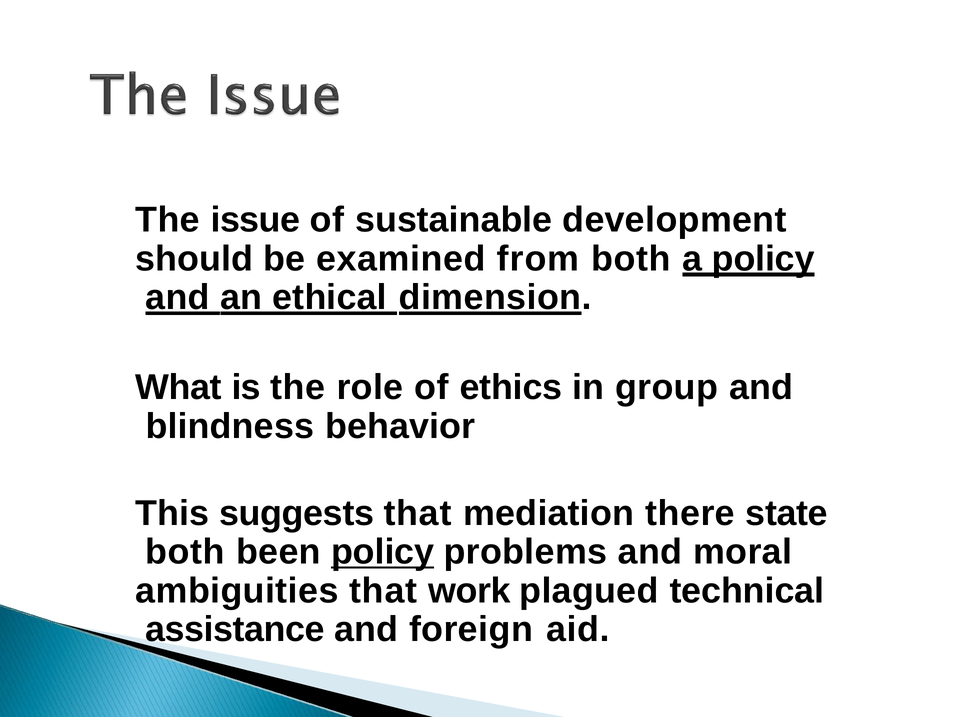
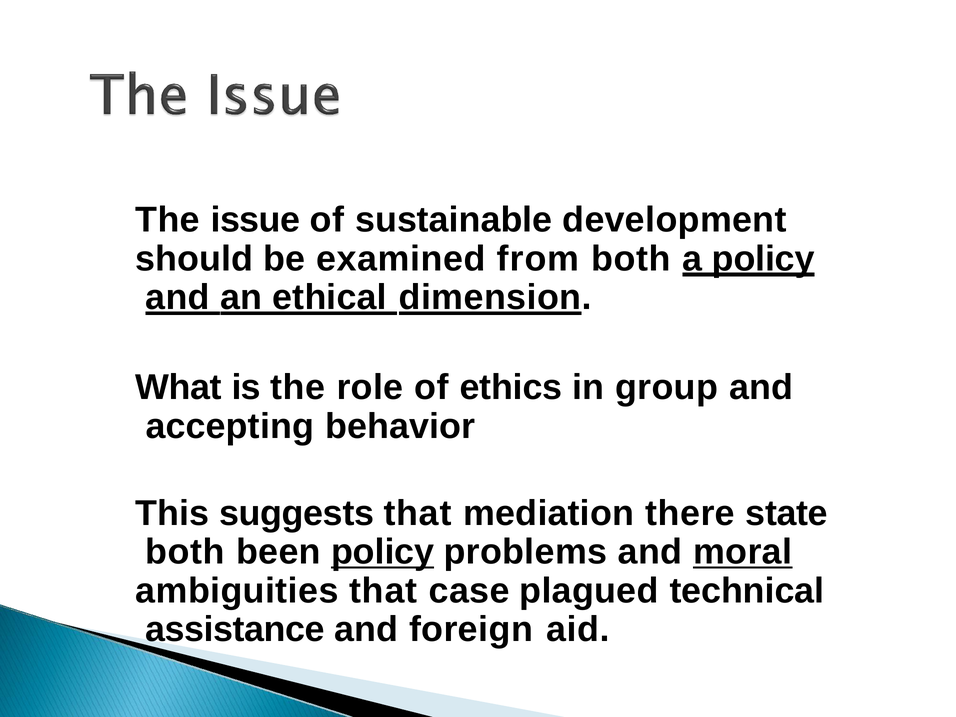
blindness: blindness -> accepting (230, 426)
moral underline: none -> present (743, 552)
work: work -> case (469, 591)
